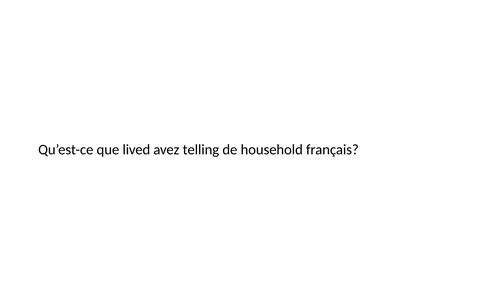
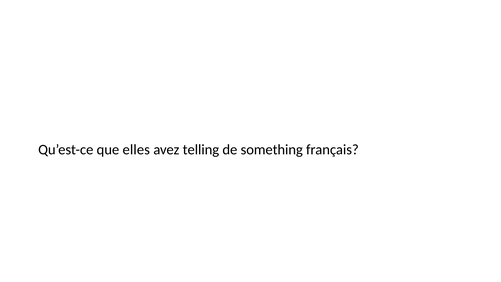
lived: lived -> elles (136, 149)
household: household -> something (272, 149)
